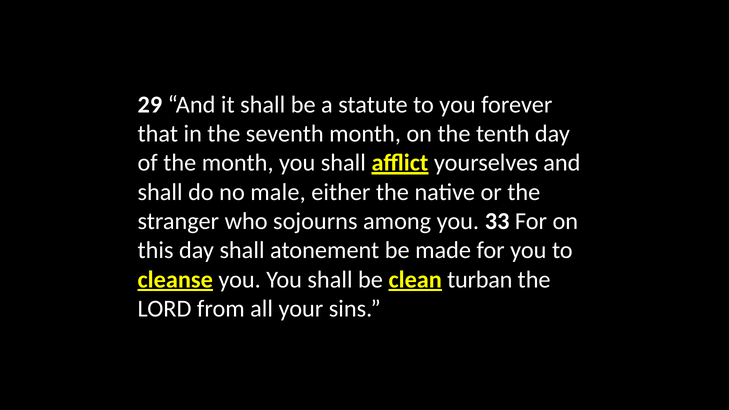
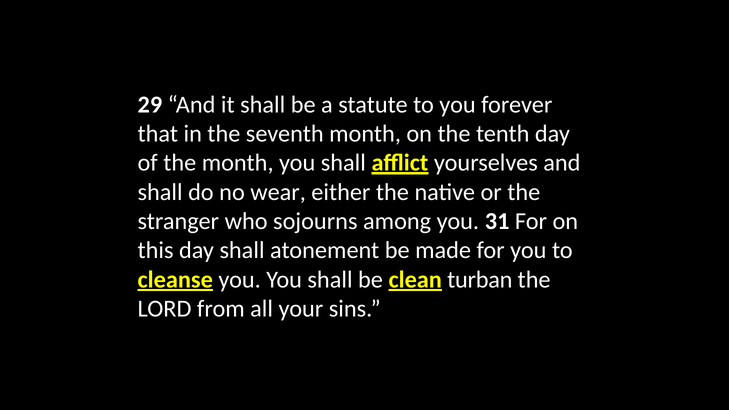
male: male -> wear (278, 192)
33: 33 -> 31 (497, 221)
